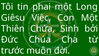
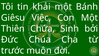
phai: phai -> khải (41, 7)
Long: Long -> Bánh (87, 7)
